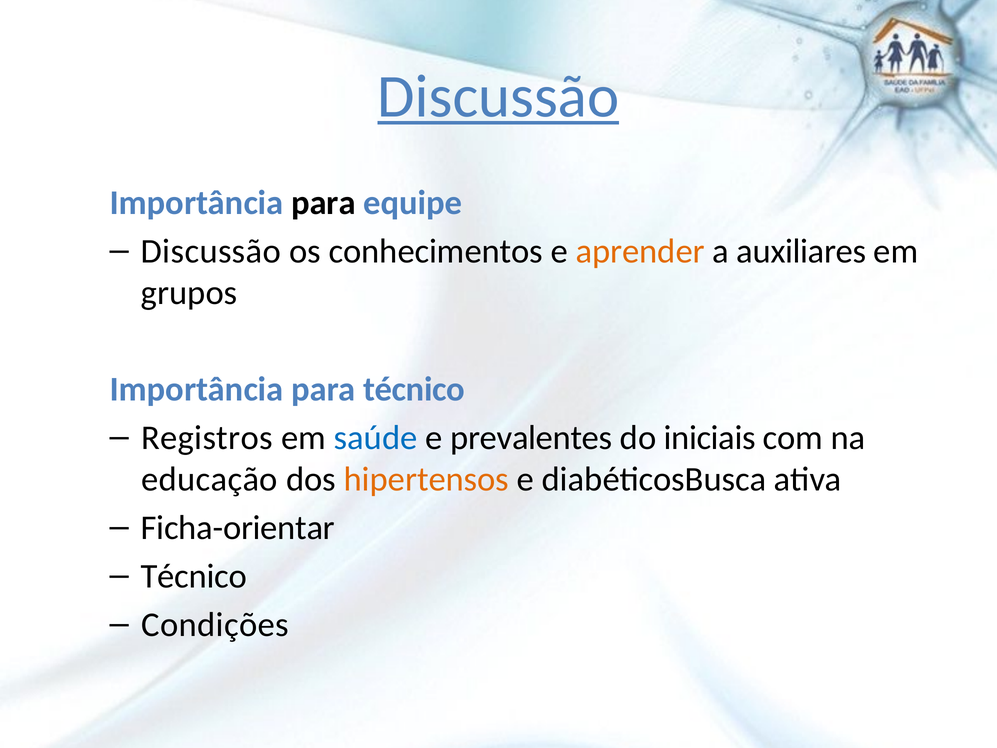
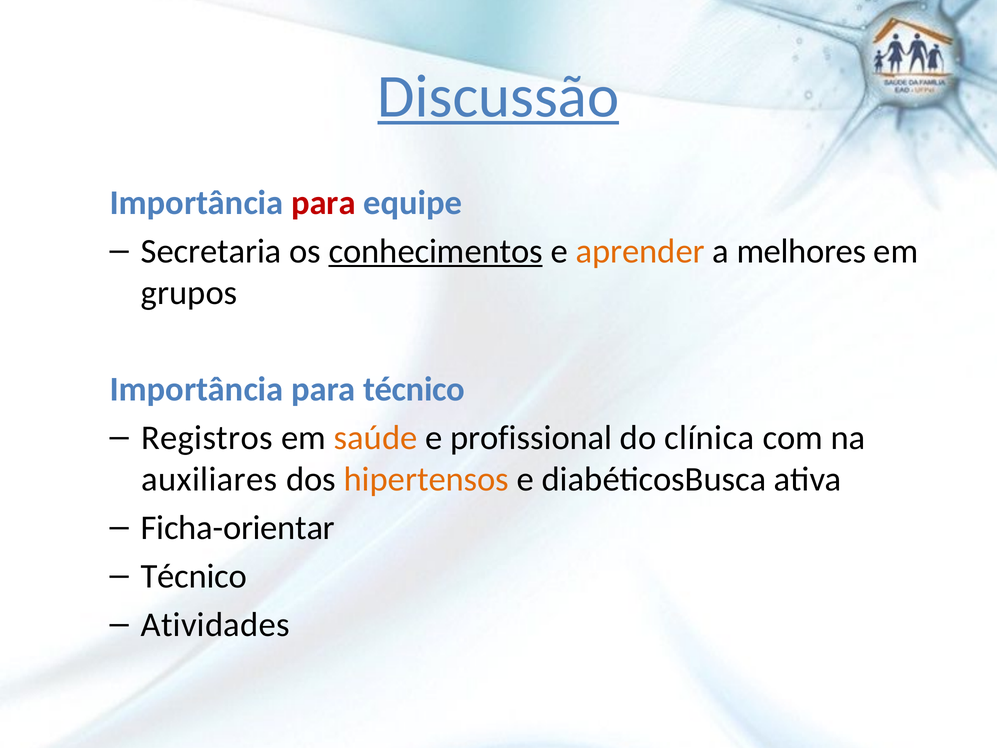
para colour: black -> red (323, 203)
Discussão: Discussão -> Secretaria (211, 251)
conhecimentos underline: none -> present (436, 251)
auxiliares: auxiliares -> melhores (801, 251)
saúde colour: blue -> orange (376, 438)
prevalentes: prevalentes -> profissional (531, 438)
iniciais: iniciais -> clínica (709, 438)
educação: educação -> auxiliares (209, 479)
Condições: Condições -> Atividades (215, 624)
